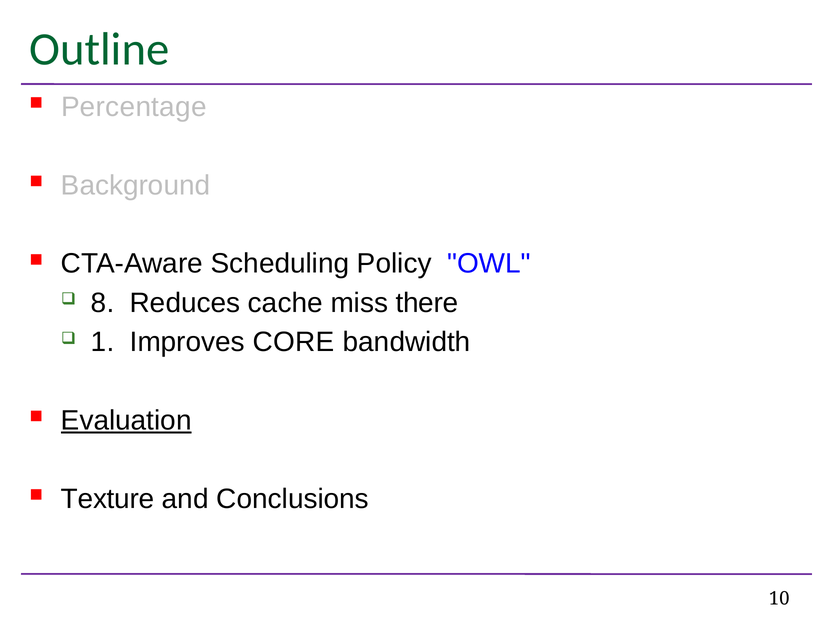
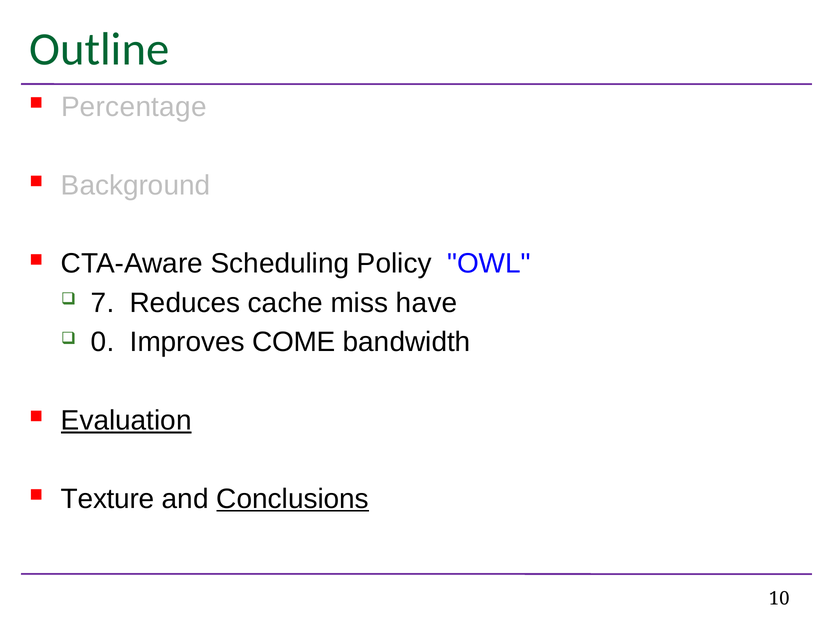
8: 8 -> 7 (103, 303)
there: there -> have (427, 303)
1: 1 -> 0 (103, 342)
CORE: CORE -> COME (294, 342)
Conclusions underline: none -> present (293, 499)
